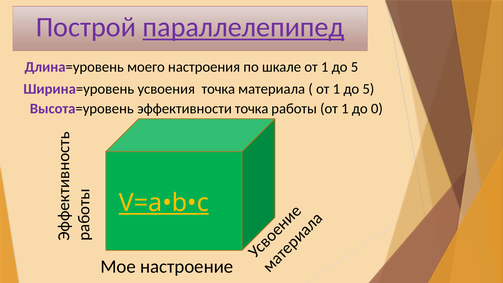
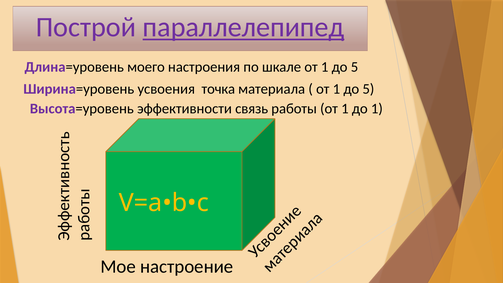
эффективности точка: точка -> связь (252, 109)
до 0: 0 -> 1 (377, 109)
V=a•b•c underline: present -> none (164, 203)
